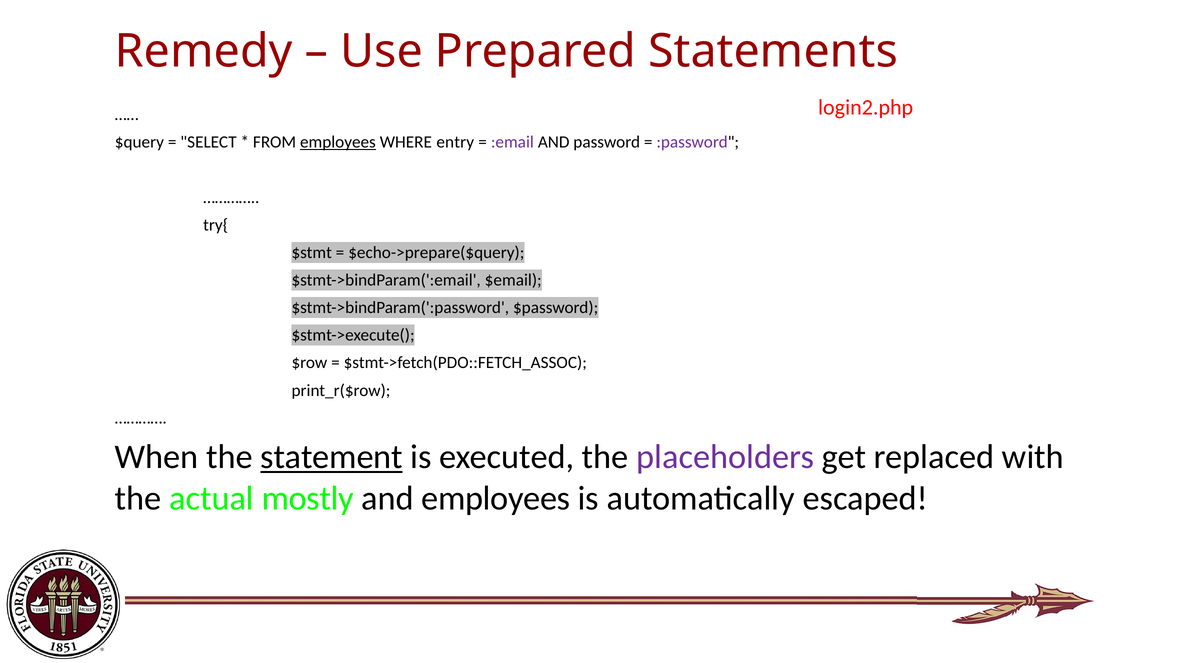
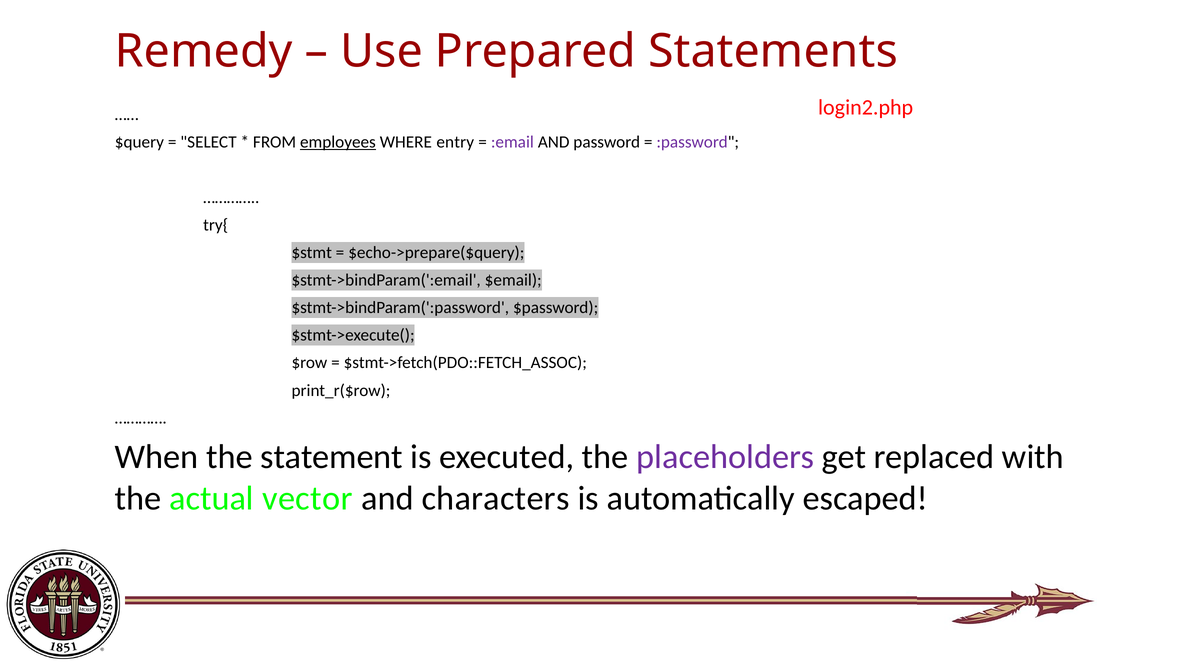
statement underline: present -> none (332, 457)
mostly: mostly -> vector (307, 498)
and employees: employees -> characters (496, 498)
